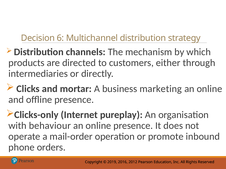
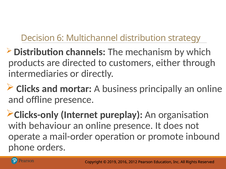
marketing: marketing -> principally (161, 89)
